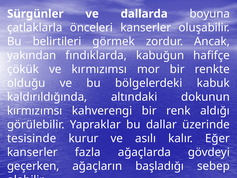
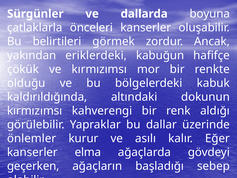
fındıklarda: fındıklarda -> eriklerdeki (96, 55)
tesisinde: tesisinde -> önlemler (32, 138)
fazla: fazla -> elma (88, 152)
